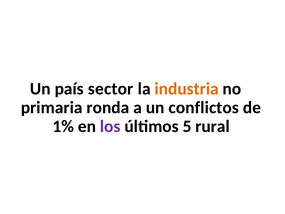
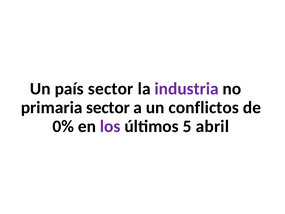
industria colour: orange -> purple (187, 89)
primaria ronda: ronda -> sector (108, 107)
1%: 1% -> 0% (63, 126)
rural: rural -> abril (212, 126)
